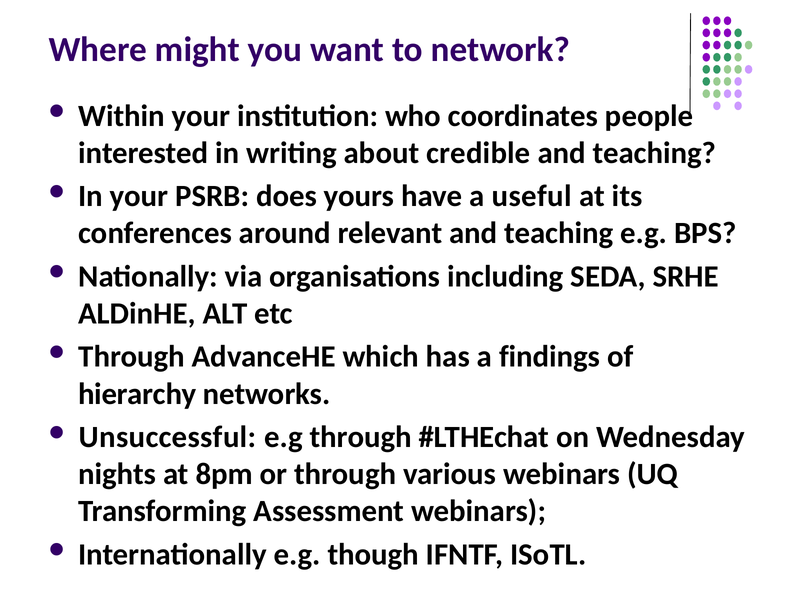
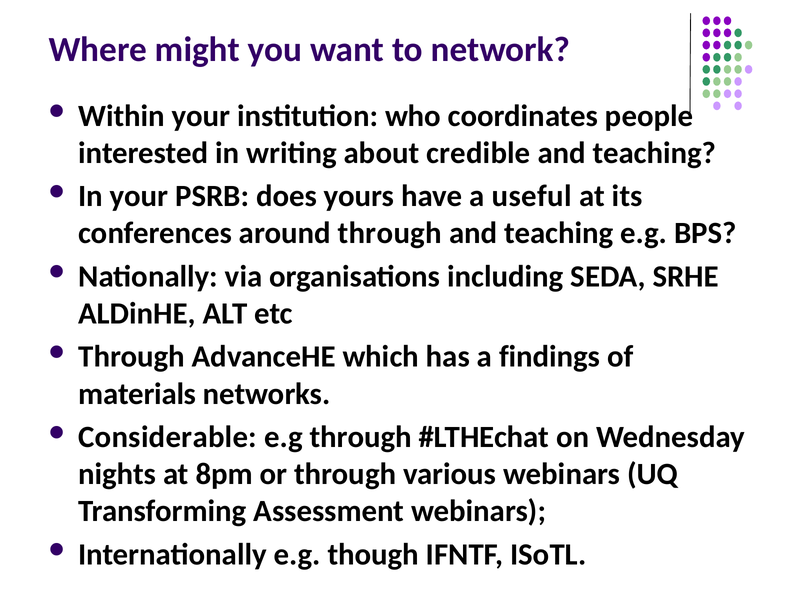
around relevant: relevant -> through (390, 233)
hierarchy: hierarchy -> materials (137, 394)
Unsuccessful: Unsuccessful -> Considerable (168, 437)
